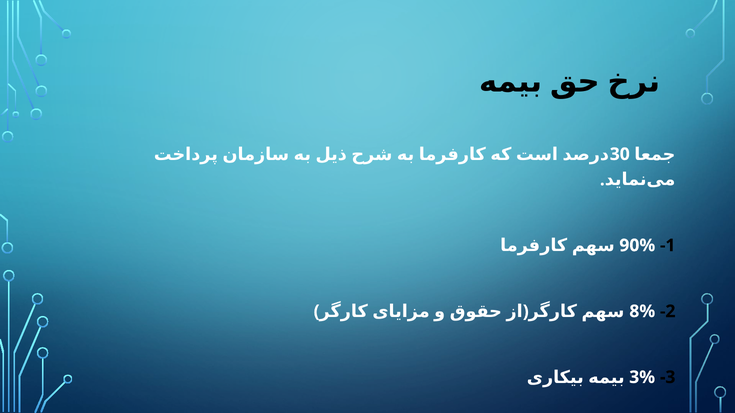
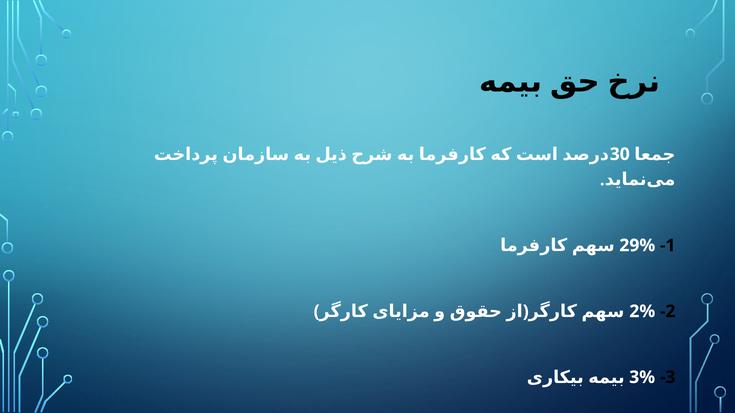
90%: 90% -> 29% (637, 246)
8%: 8% -> 2% (642, 312)
